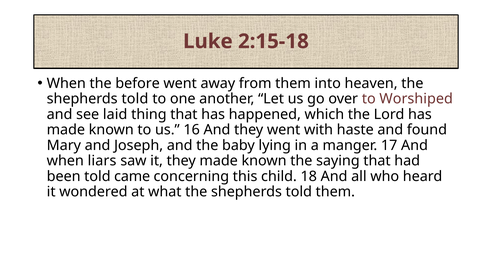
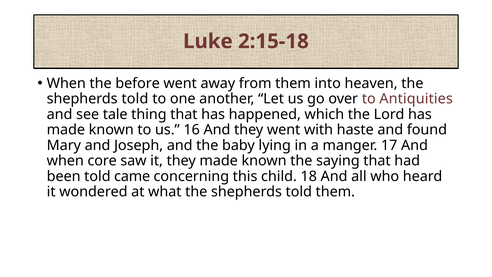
Worshiped: Worshiped -> Antiquities (416, 99)
laid: laid -> tale (115, 114)
liars: liars -> core (102, 161)
